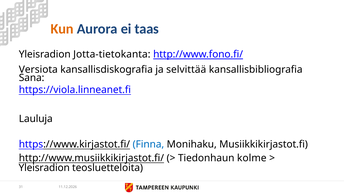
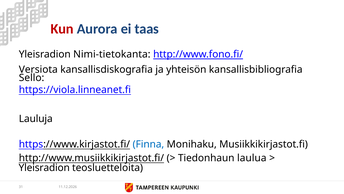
Kun colour: orange -> red (62, 29)
Jotta-tietokanta: Jotta-tietokanta -> Nimi-tietokanta (112, 54)
selvittää: selvittää -> yhteisön (186, 69)
Sana: Sana -> Sello (32, 78)
kolme: kolme -> laulua (252, 158)
